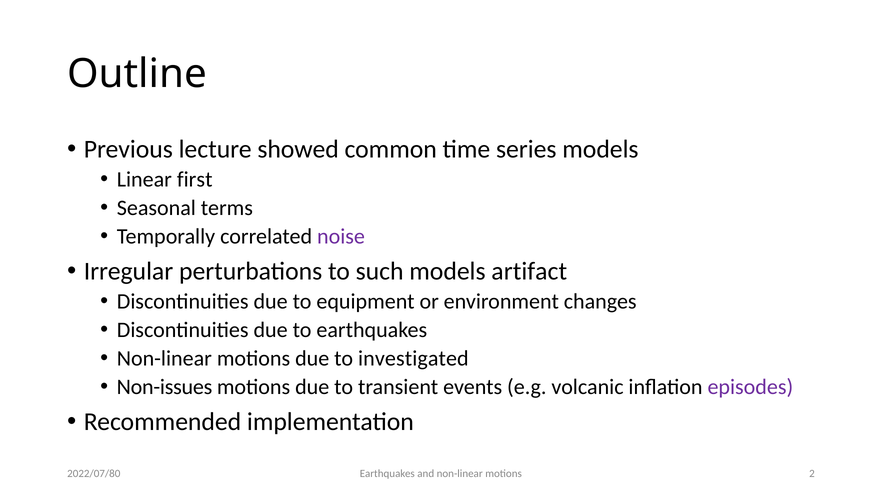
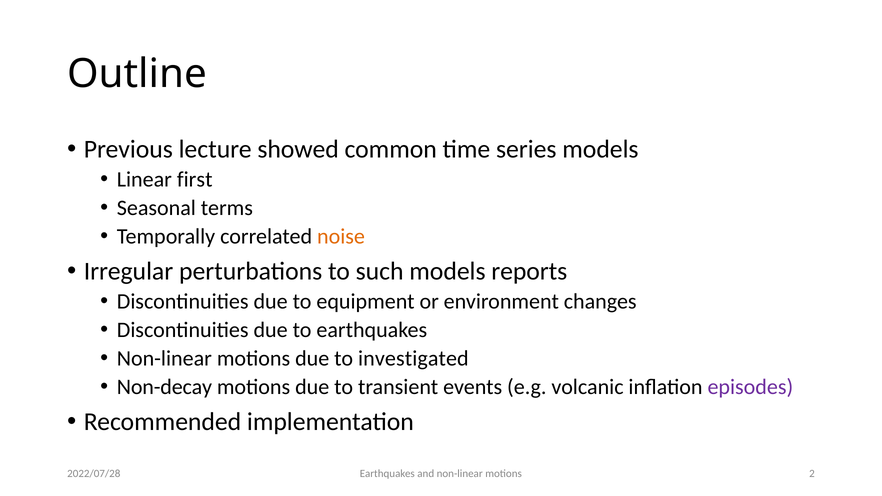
noise colour: purple -> orange (341, 236)
artifact: artifact -> reports (529, 271)
Non-issues: Non-issues -> Non-decay (164, 387)
2022/07/80: 2022/07/80 -> 2022/07/28 (94, 474)
